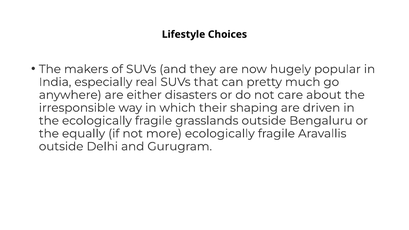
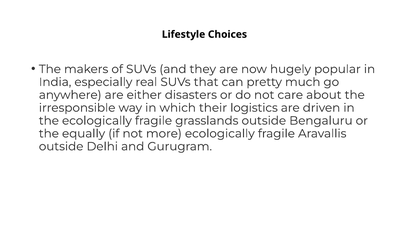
shaping: shaping -> logistics (254, 108)
